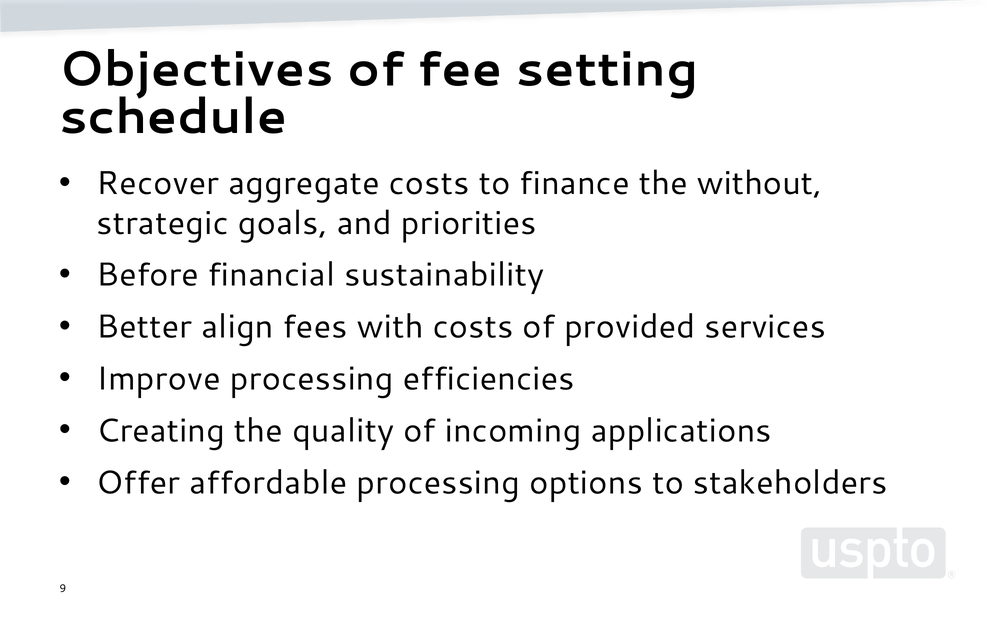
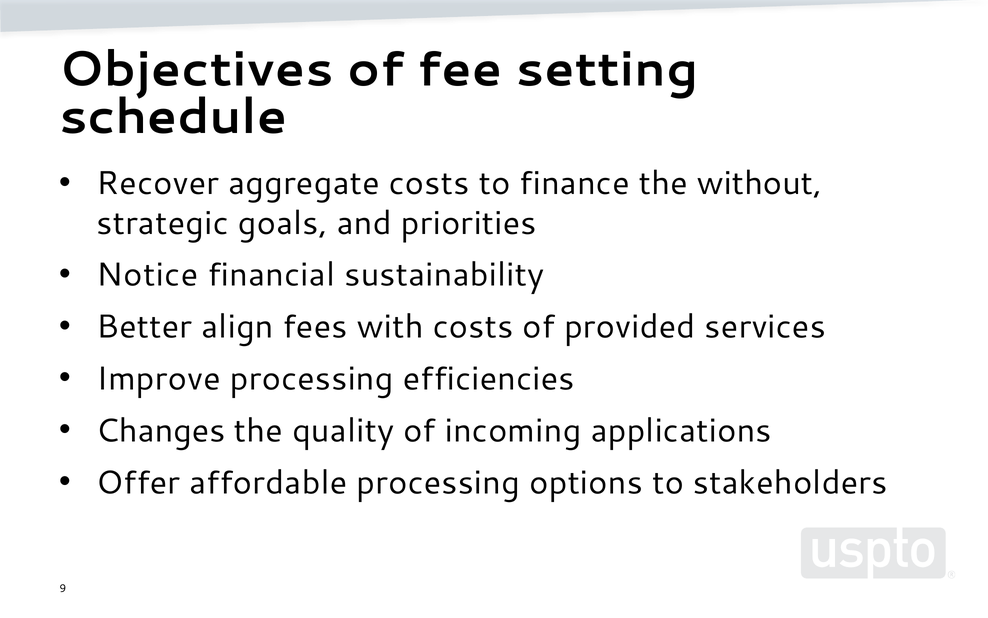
Before: Before -> Notice (147, 275)
Creating: Creating -> Changes (161, 430)
